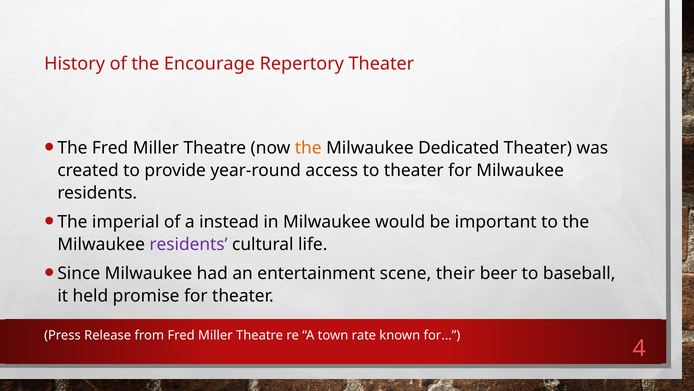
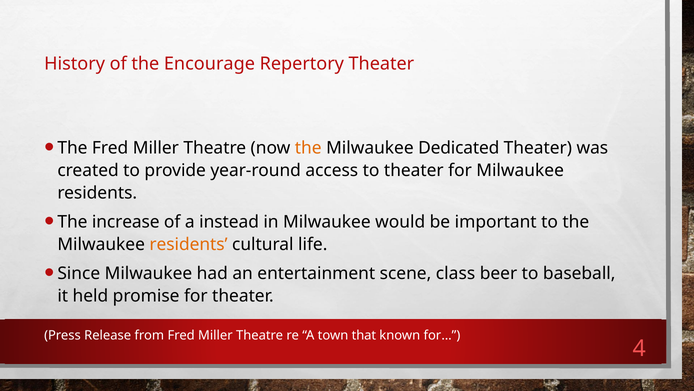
imperial: imperial -> increase (126, 221)
residents colour: purple -> orange (189, 244)
their: their -> class (456, 273)
rate: rate -> that (364, 335)
